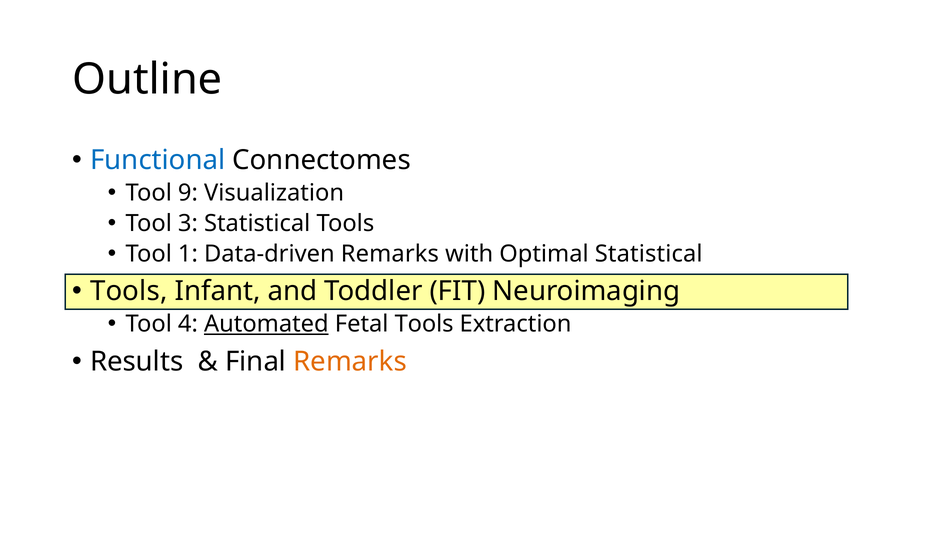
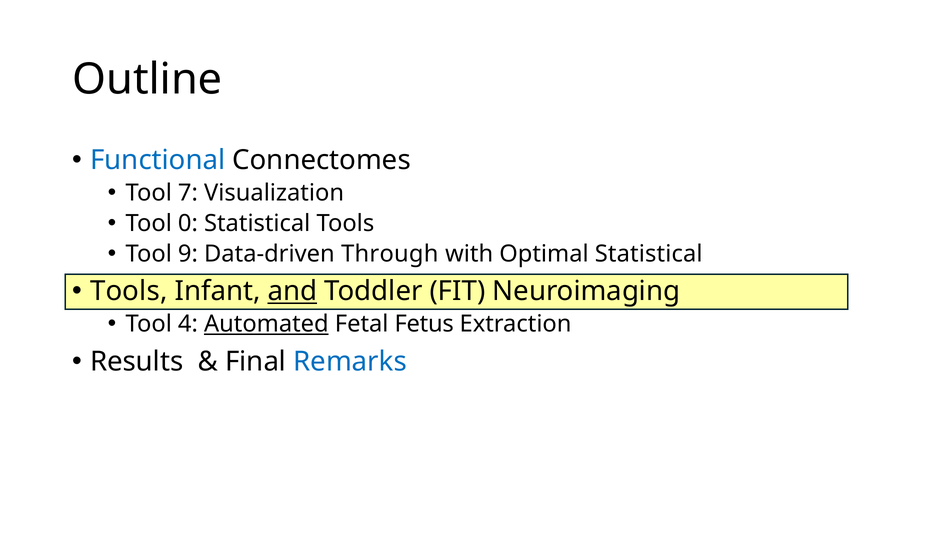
9: 9 -> 7 (188, 193)
3: 3 -> 0 (188, 223)
1: 1 -> 9 (188, 254)
Data-driven Remarks: Remarks -> Through (390, 254)
and underline: none -> present (292, 291)
Fetal Tools: Tools -> Fetus (424, 324)
Remarks colour: orange -> blue (350, 362)
